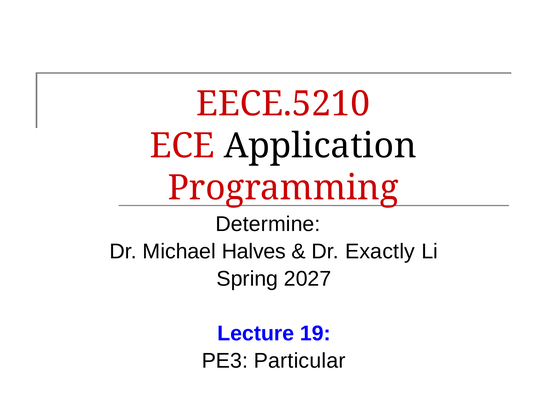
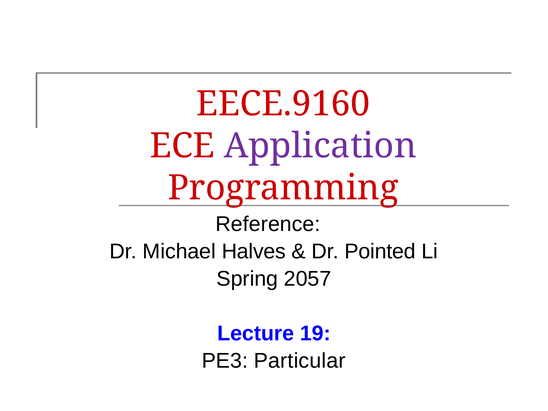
EECE.5210: EECE.5210 -> EECE.9160 (283, 104)
Application colour: black -> purple (320, 146)
Determine: Determine -> Reference (268, 224)
Exactly: Exactly -> Pointed (380, 251)
2027: 2027 -> 2057 (308, 279)
